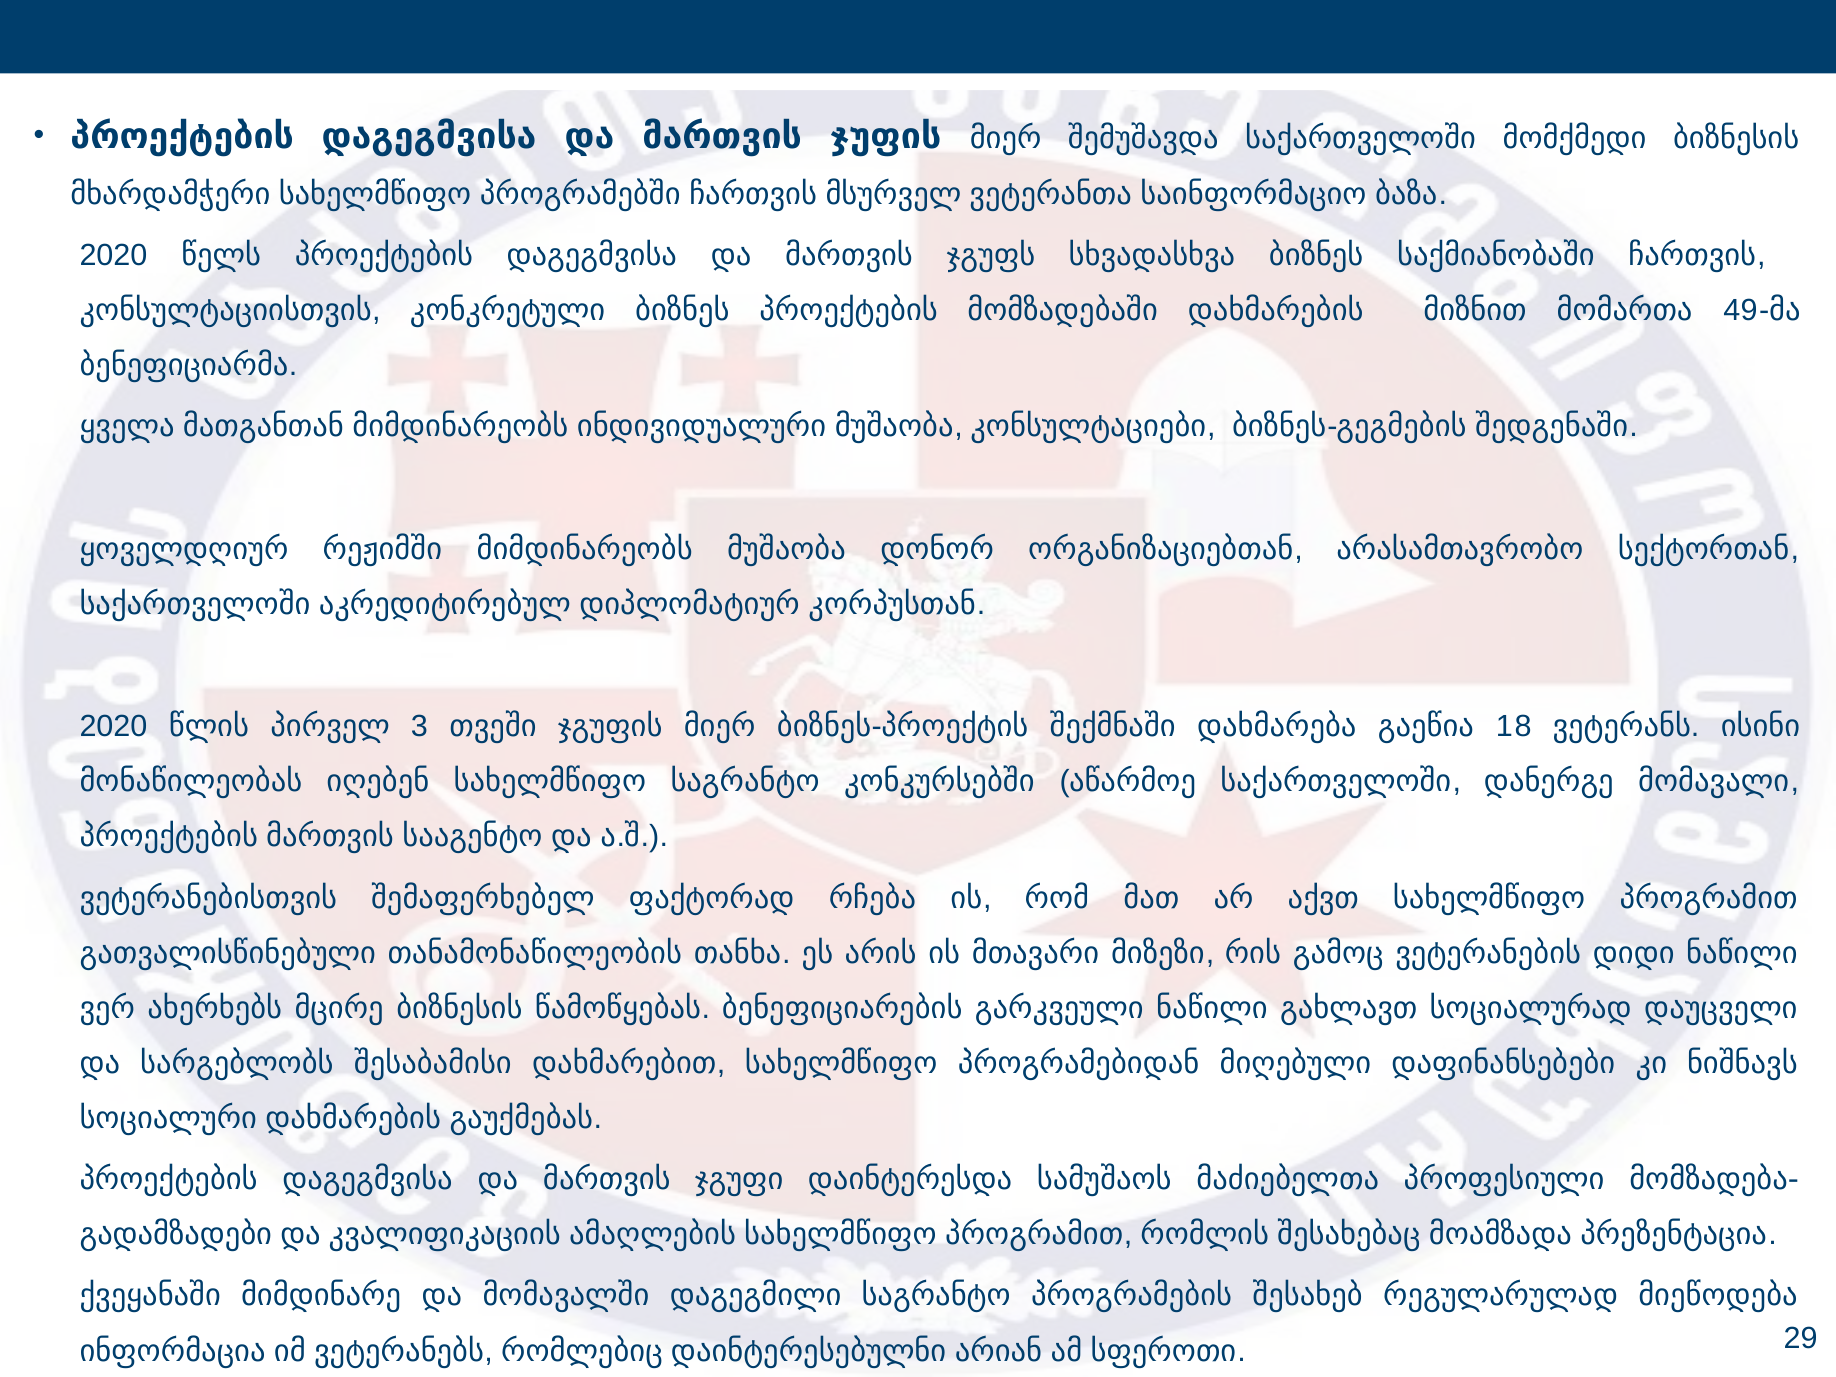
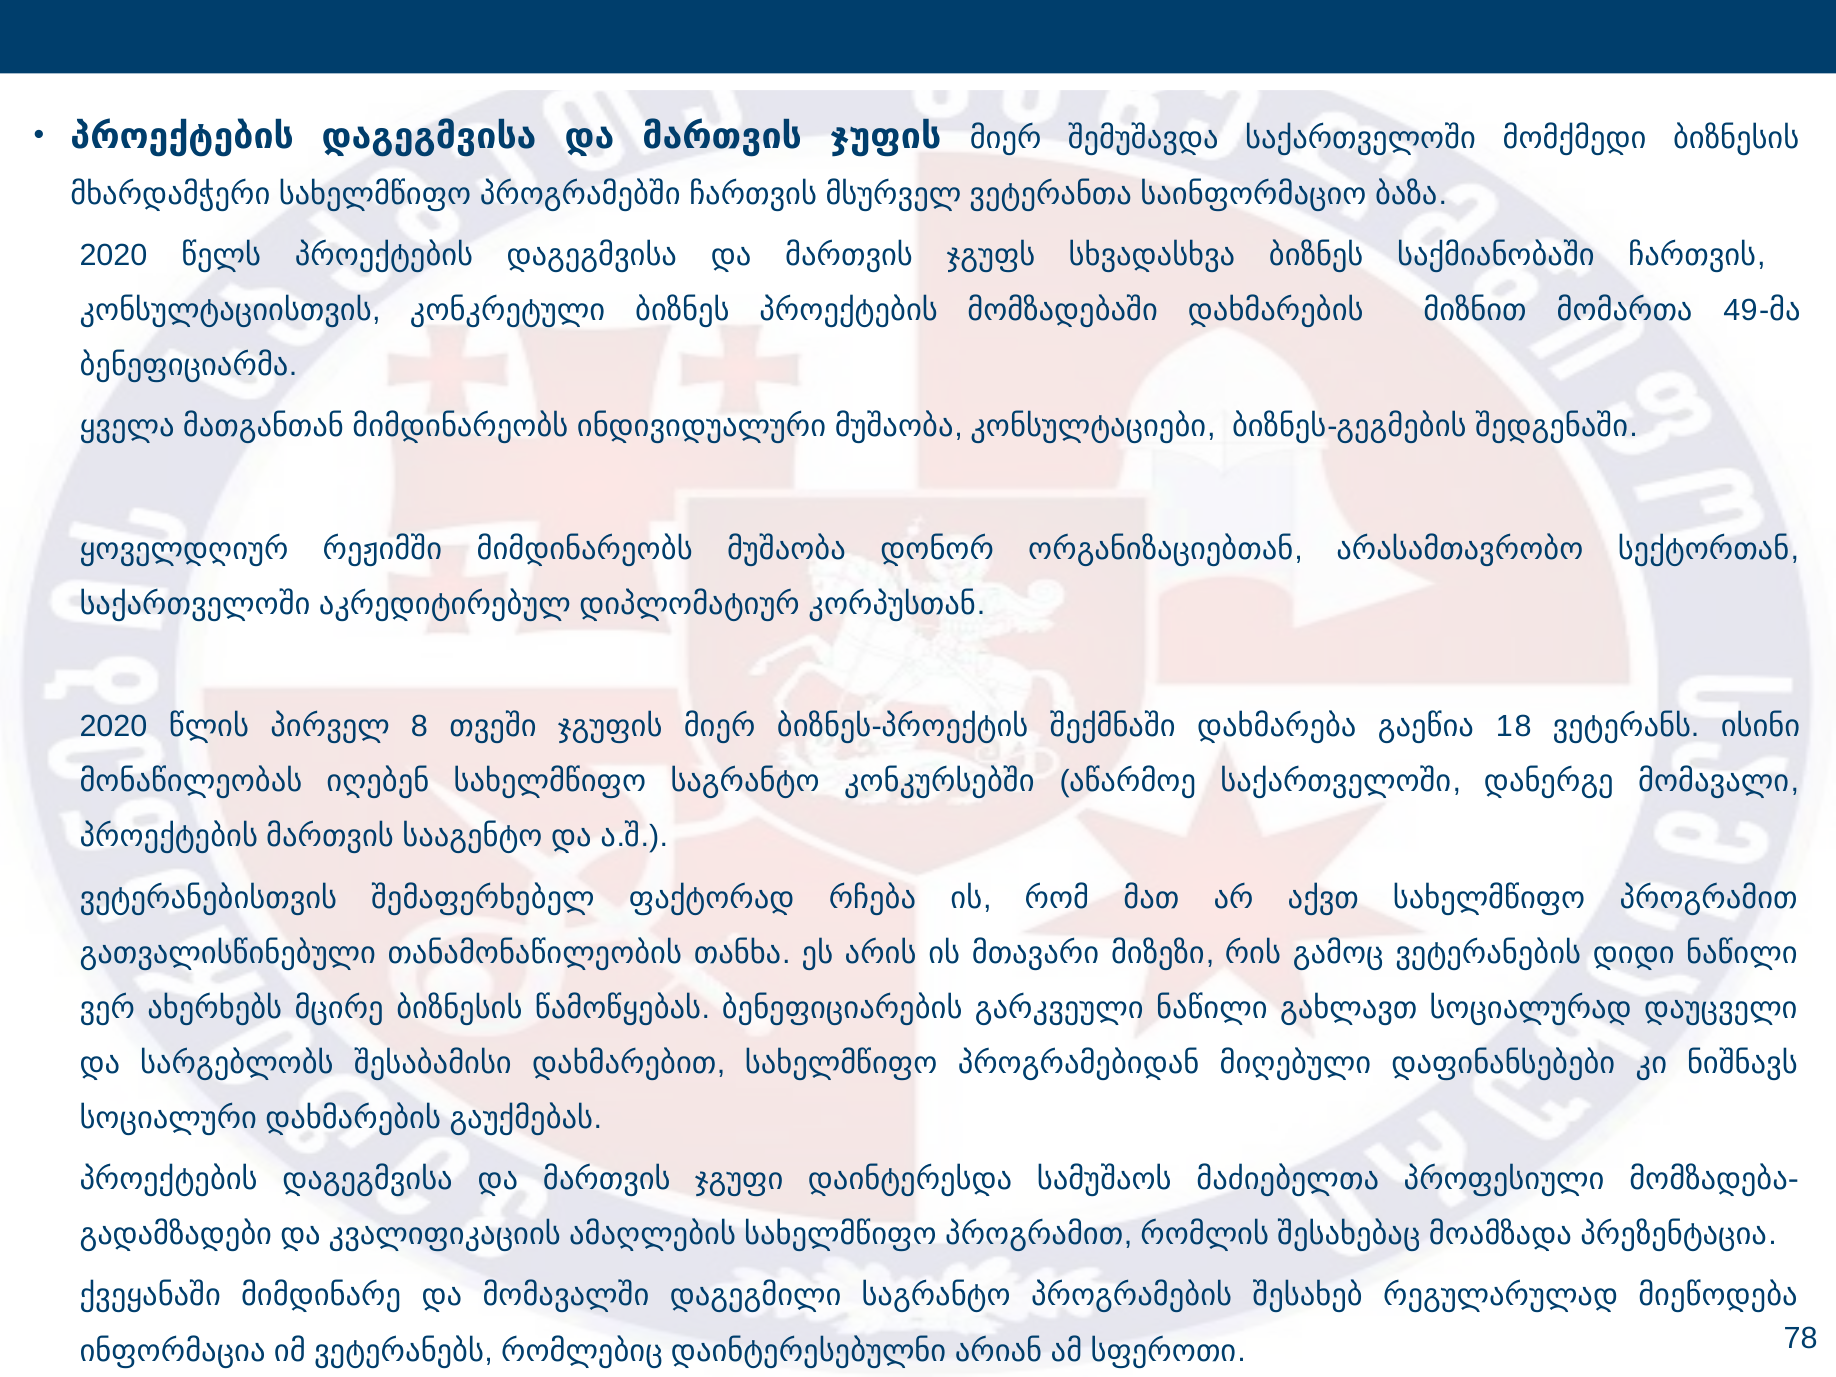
2020 3: 3 -> 8 (419, 727)
29: 29 -> 78 (1801, 1339)
